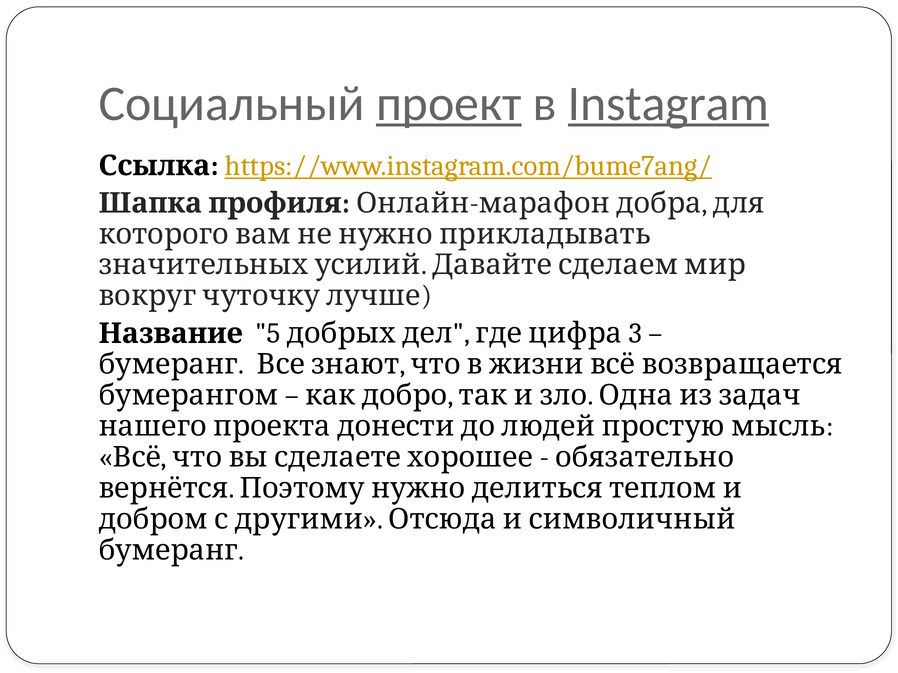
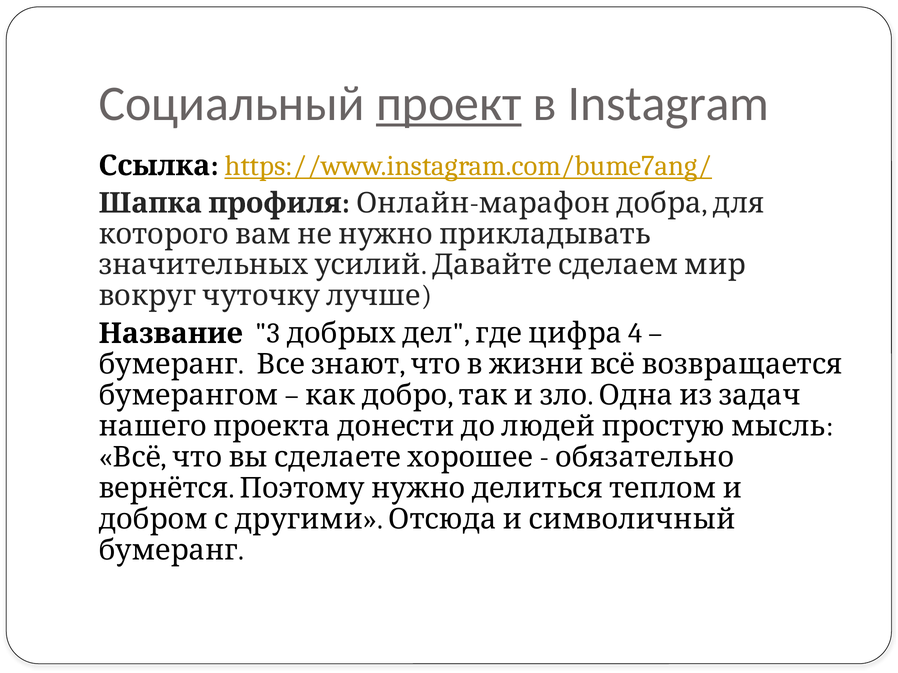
Instagram underline: present -> none (668, 104)
5: 5 -> 3 (268, 334)
3: 3 -> 4 (635, 334)
